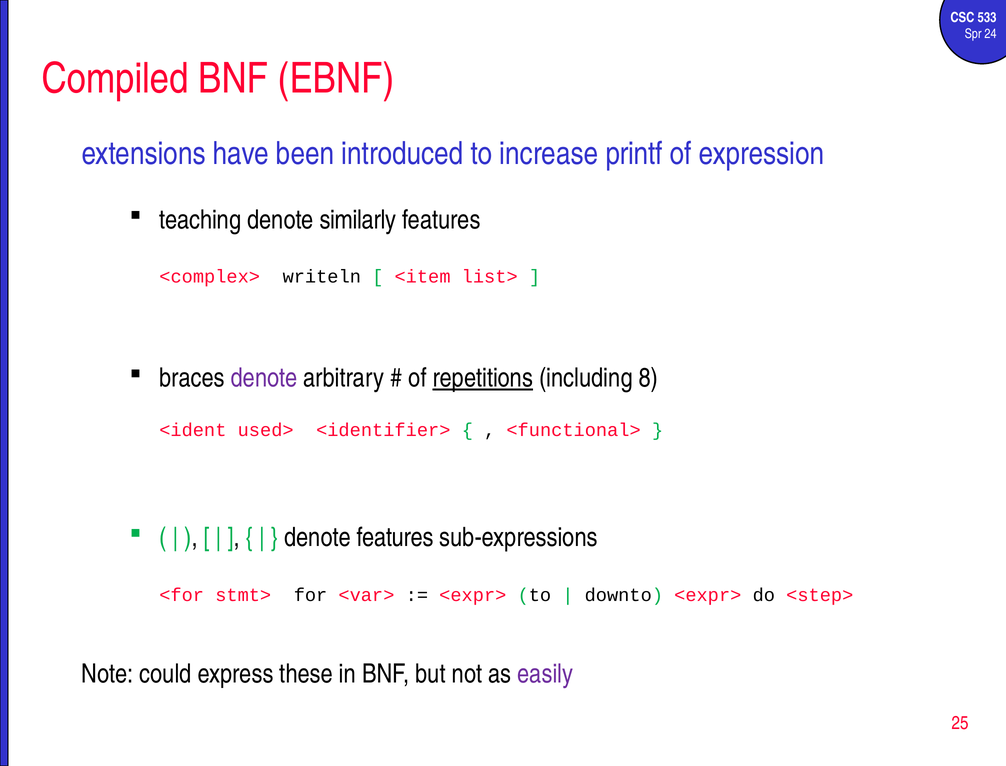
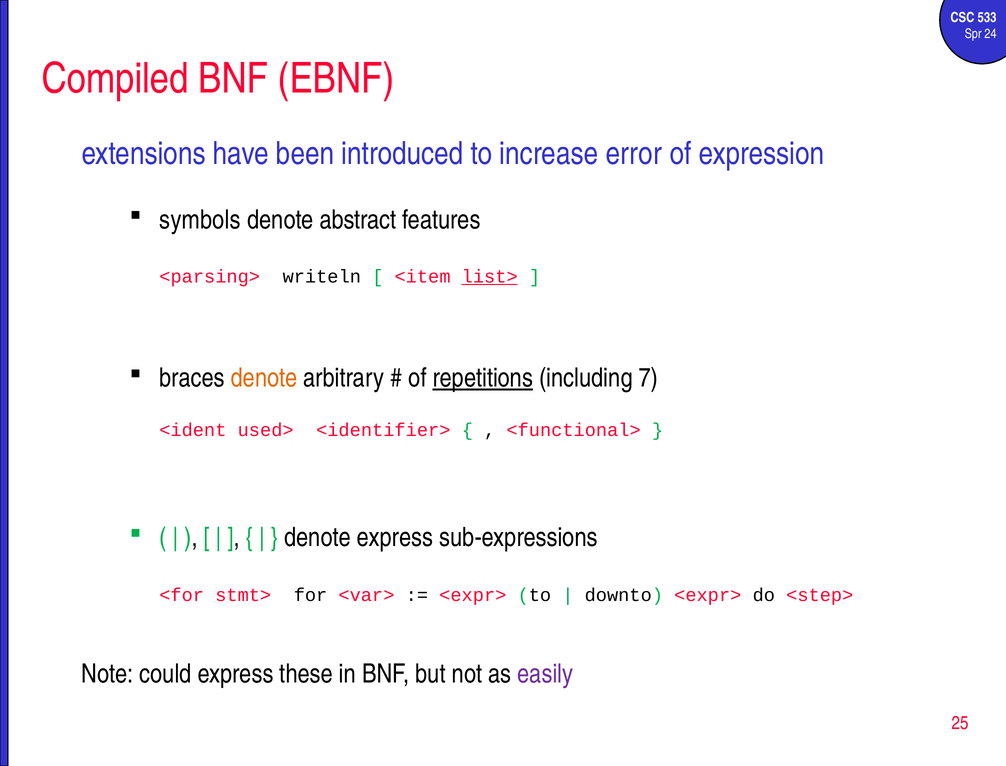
printf: printf -> error (634, 154)
teaching: teaching -> symbols (200, 220)
similarly: similarly -> abstract (358, 220)
<complex>: <complex> -> <parsing> (210, 277)
list> underline: none -> present (490, 277)
denote colour: purple -> orange (264, 378)
8: 8 -> 7 (648, 378)
denote features: features -> express (395, 538)
